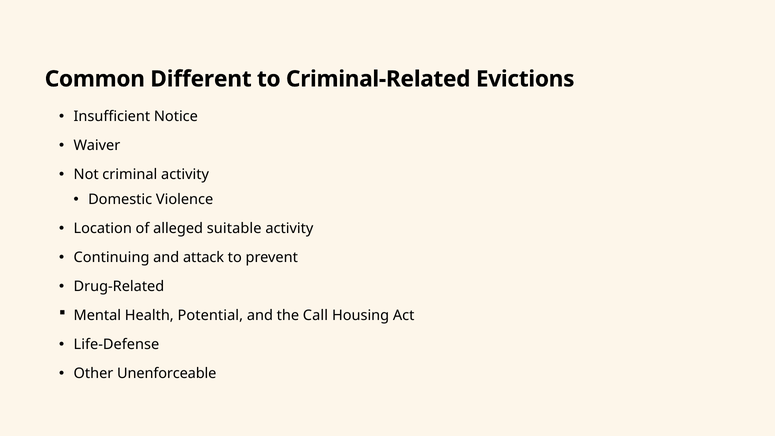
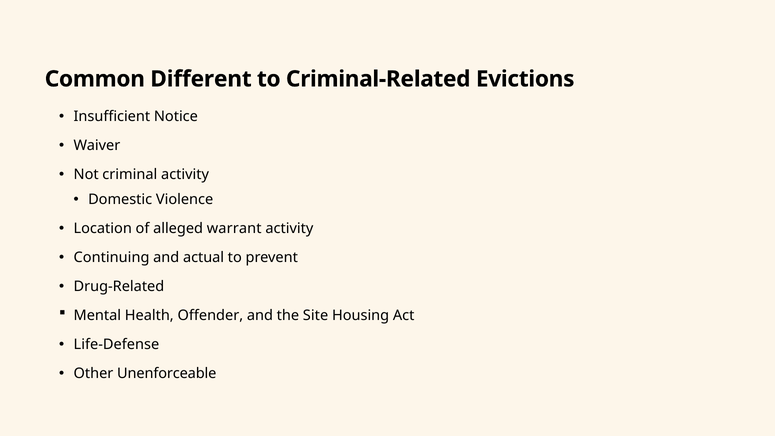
suitable: suitable -> warrant (234, 229)
attack: attack -> actual (204, 257)
Potential: Potential -> Offender (210, 315)
Call: Call -> Site (316, 315)
